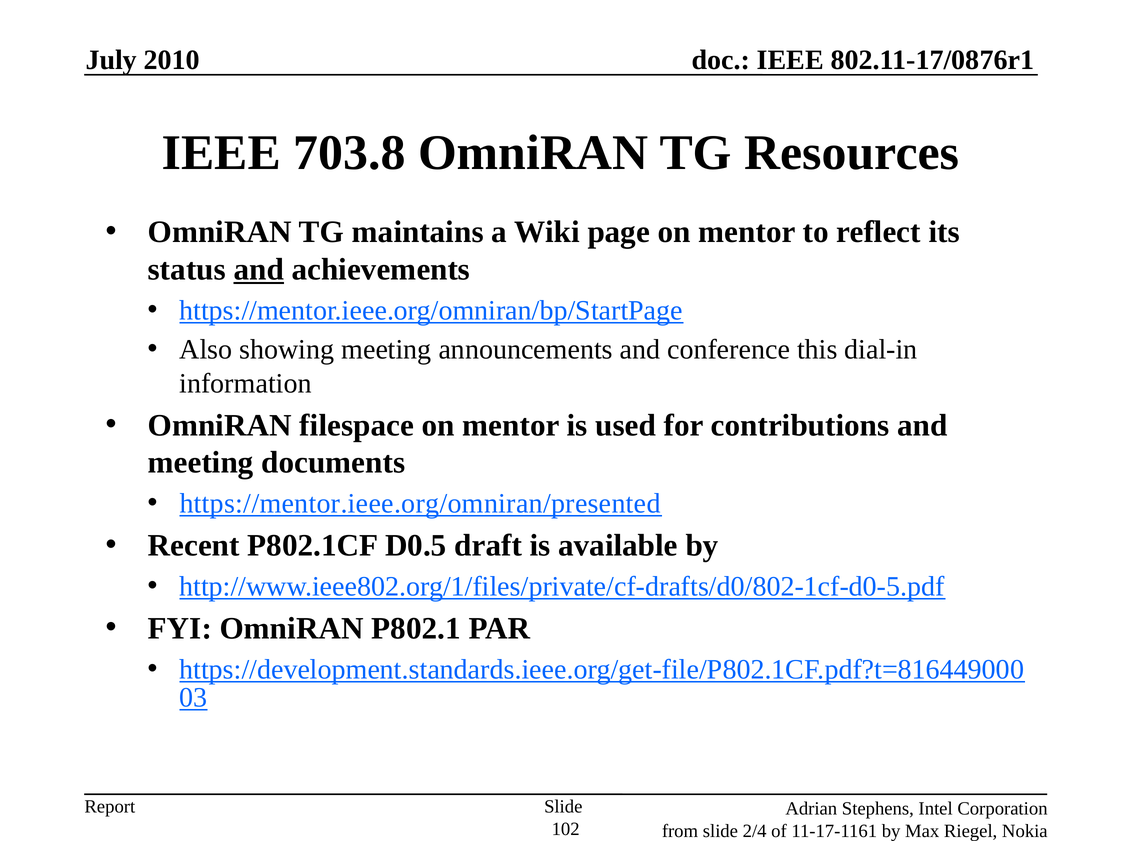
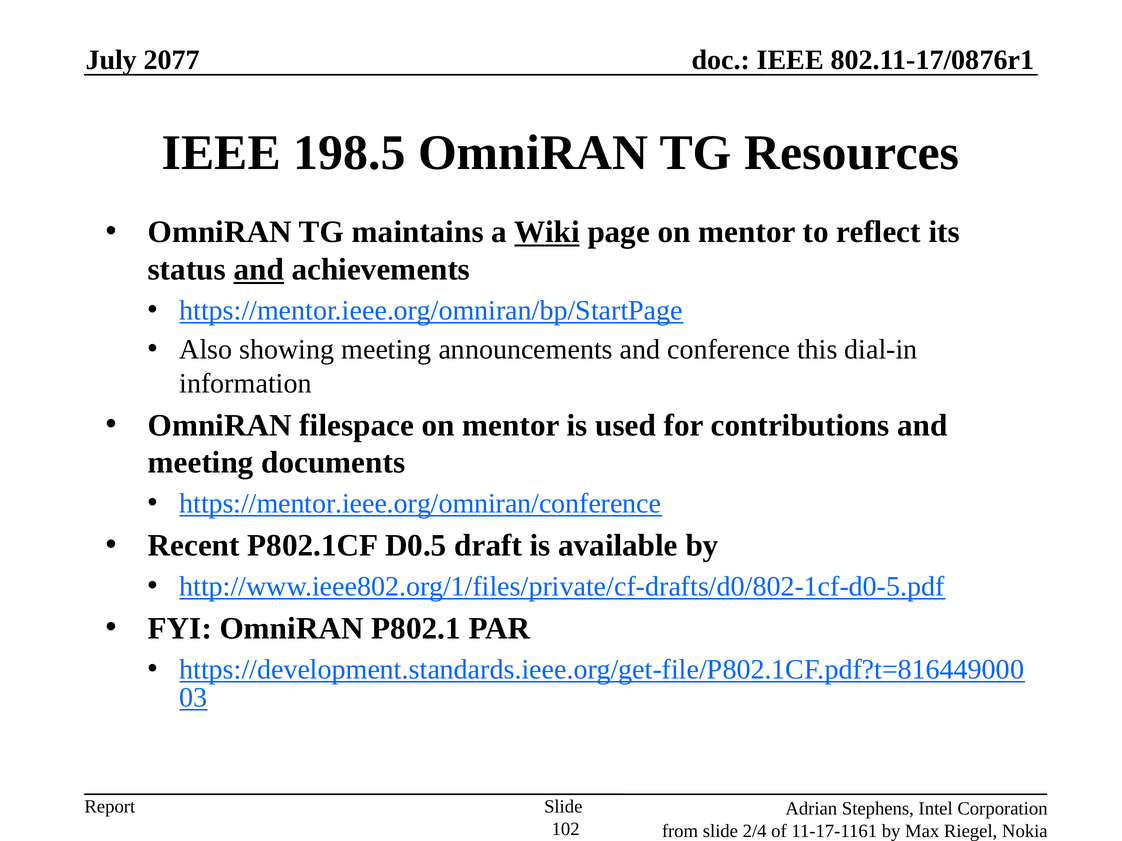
2010: 2010 -> 2077 (172, 60)
703.8: 703.8 -> 198.5 (350, 153)
Wiki underline: none -> present (547, 232)
https://mentor.ieee.org/omniran/presented: https://mentor.ieee.org/omniran/presented -> https://mentor.ieee.org/omniran/conference (420, 504)
